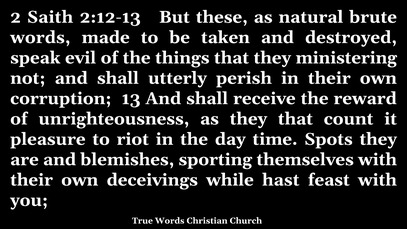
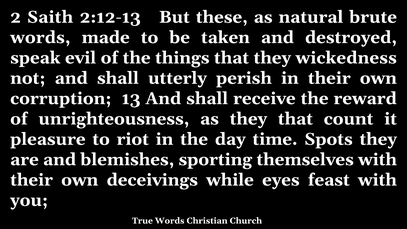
ministering: ministering -> wickedness (346, 58)
hast: hast -> eyes (281, 180)
